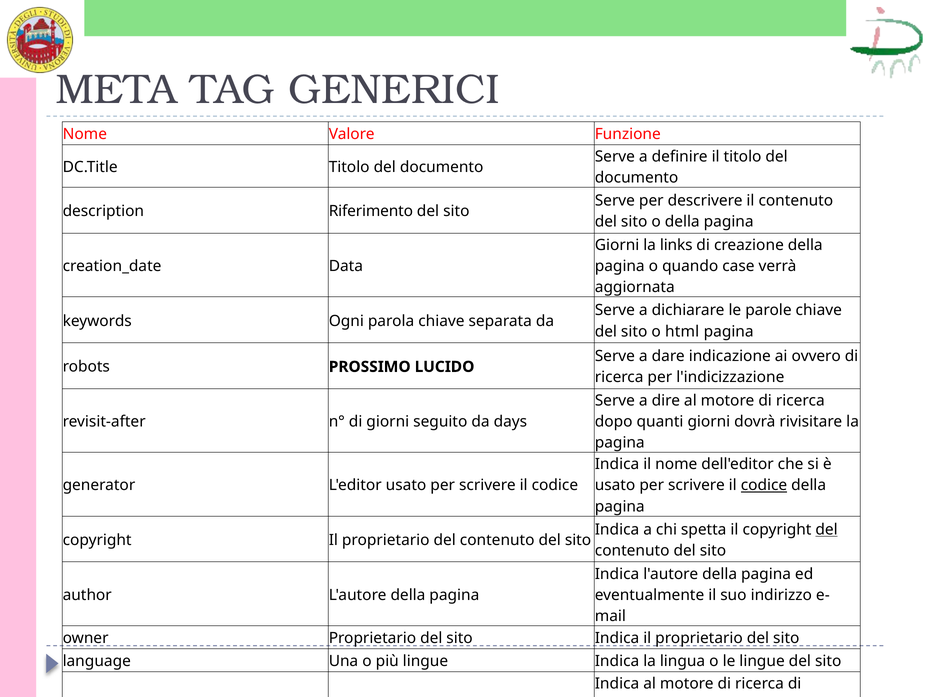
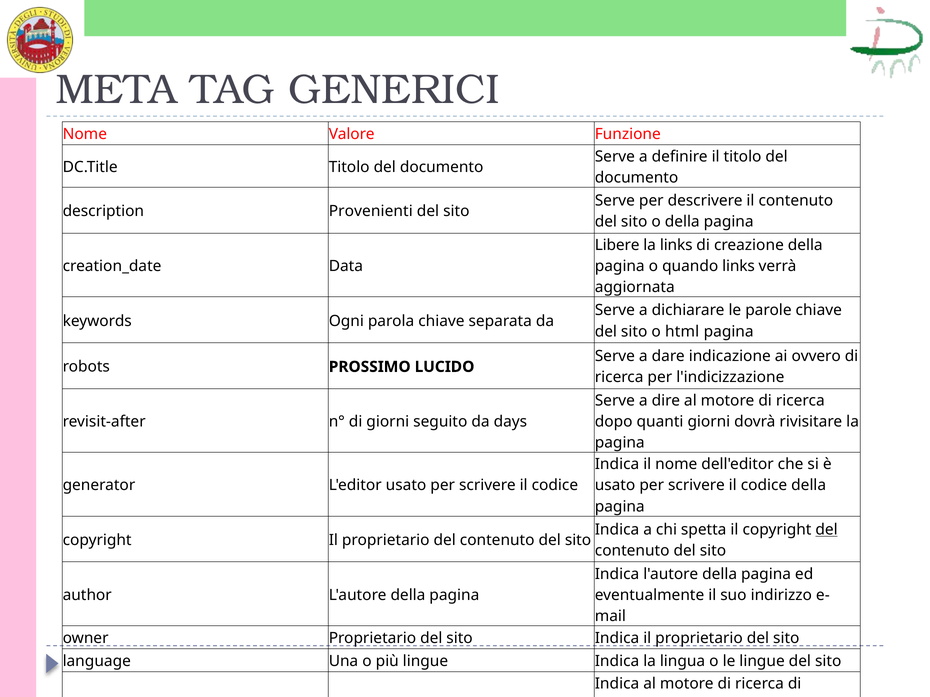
Riferimento: Riferimento -> Provenienti (371, 211)
Giorni: Giorni -> Libere (617, 245)
quando case: case -> links (739, 266)
codice underline: present -> none (764, 486)
